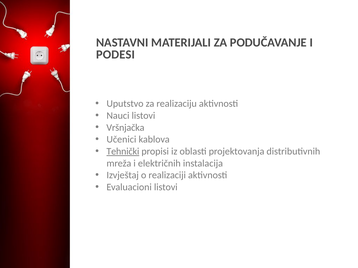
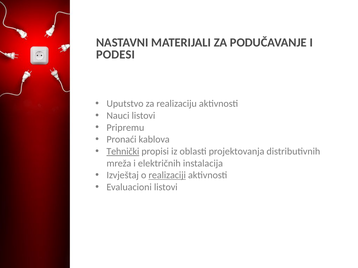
Vršnjačka: Vršnjačka -> Pripremu (125, 128)
Učenici: Učenici -> Pronaći (121, 140)
realizaciji underline: none -> present (167, 176)
